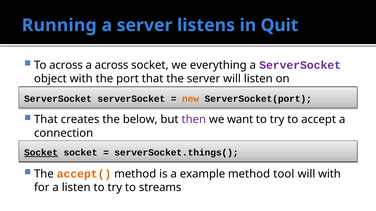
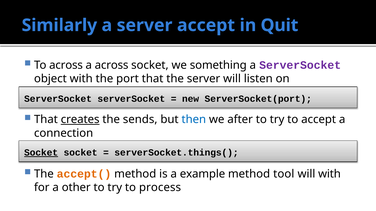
Running: Running -> Similarly (59, 25)
server listens: listens -> accept (206, 25)
everything: everything -> something (218, 65)
new colour: orange -> black (191, 99)
creates underline: none -> present (80, 120)
below: below -> sends (140, 120)
then colour: purple -> blue (194, 120)
want: want -> after (240, 120)
a listen: listen -> other (76, 188)
streams: streams -> process (160, 188)
